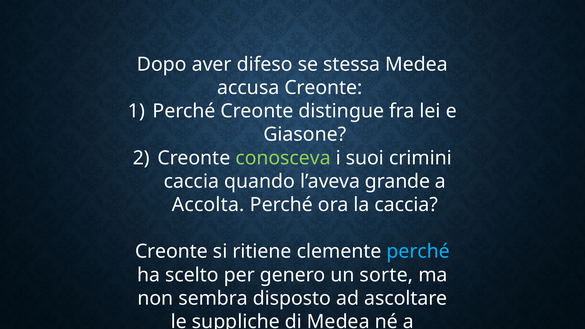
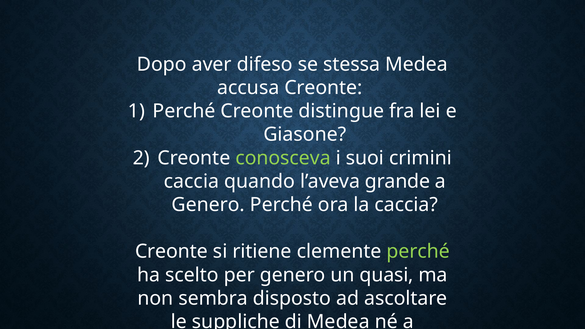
Accolta: Accolta -> Genero (208, 205)
perché colour: light blue -> light green (418, 252)
sorte: sorte -> quasi (387, 275)
